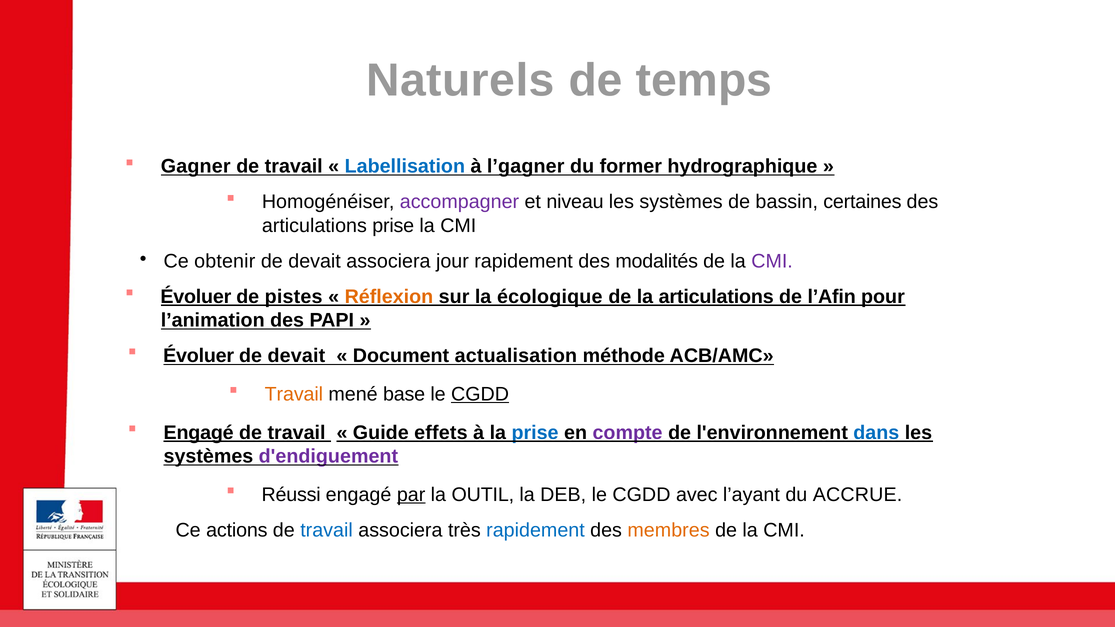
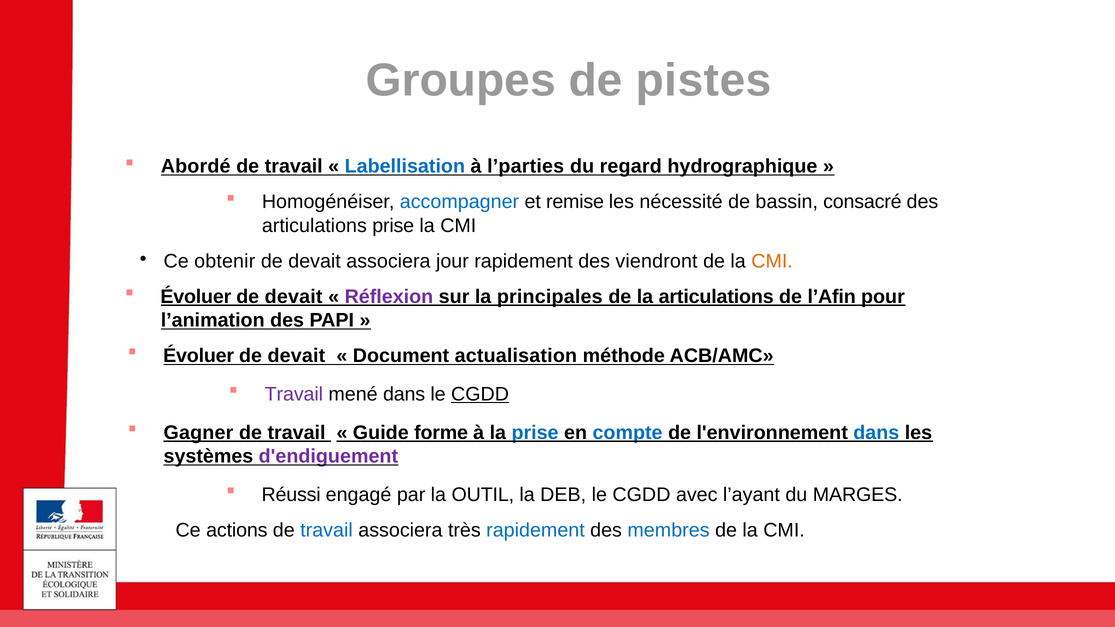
Naturels: Naturels -> Groupes (461, 80)
temps: temps -> pistes (704, 80)
Gagner: Gagner -> Abordé (196, 166)
l’gagner: l’gagner -> l’parties (526, 166)
former: former -> regard (631, 166)
accompagner colour: purple -> blue (459, 202)
niveau: niveau -> remise (575, 202)
systèmes: systèmes -> nécessité (681, 202)
certaines: certaines -> consacré (862, 202)
modalités: modalités -> viendront (657, 261)
CMI colour: purple -> orange (772, 261)
pistes: pistes -> devait (294, 297)
Réflexion colour: orange -> purple (389, 297)
écologique: écologique -> principales (550, 297)
Travail colour: orange -> purple (294, 394)
mené base: base -> dans (404, 394)
Engagé: Engagé -> Gagner (198, 433)
effets: effets -> forme (441, 433)
compte colour: purple -> blue (628, 433)
par underline: present -> none (411, 495)
ACCRUE: ACCRUE -> MARGES (858, 495)
membres colour: orange -> blue (669, 530)
